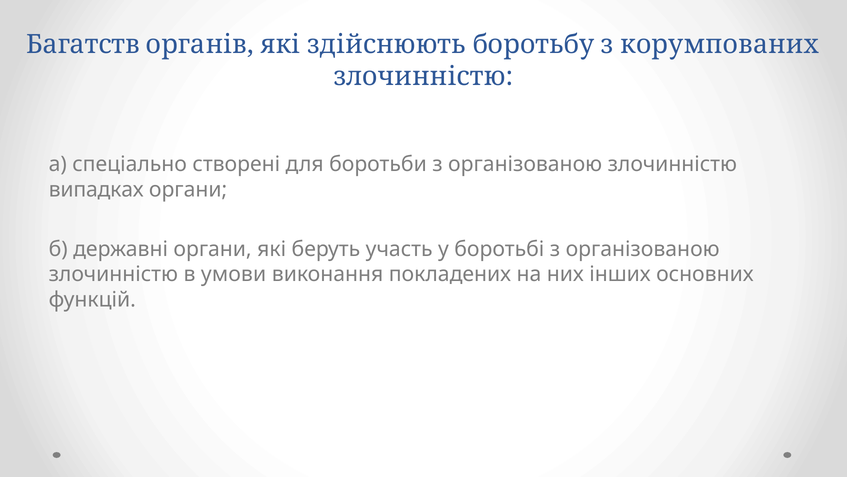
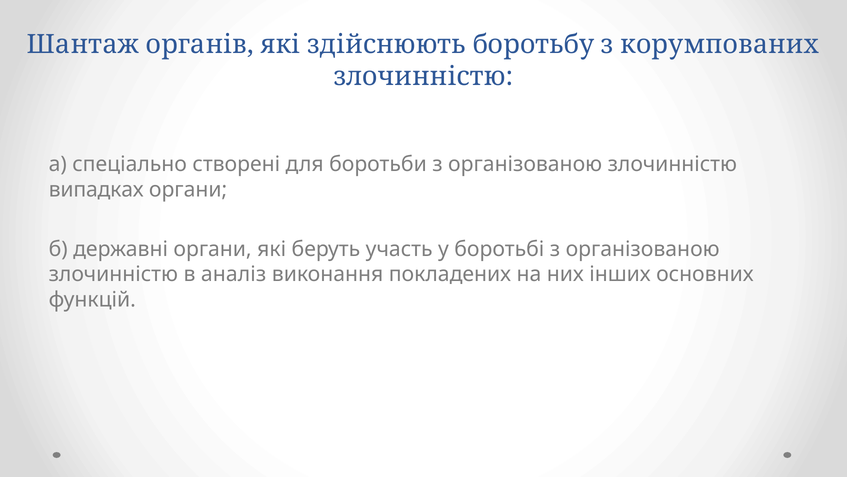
Багатств: Багатств -> Шантаж (83, 45)
умови: умови -> аналіз (234, 274)
